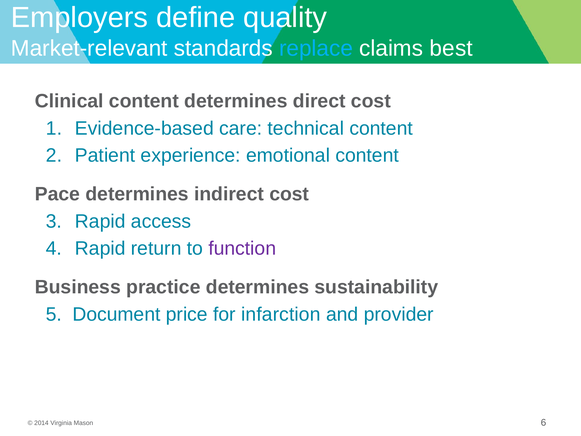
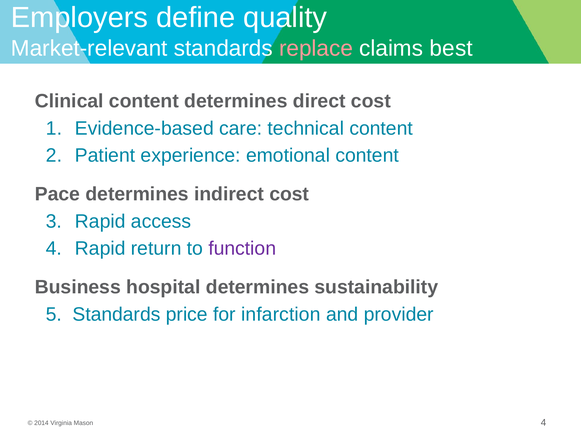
replace colour: light blue -> pink (316, 48)
practice: practice -> hospital (163, 287)
5 Document: Document -> Standards (117, 314)
6: 6 -> 4 (544, 423)
